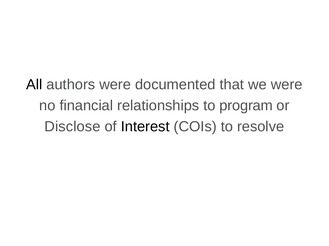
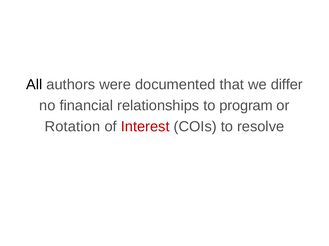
we were: were -> differ (287, 85)
Disclose: Disclose -> Rotation (72, 127)
Interest colour: black -> red (145, 127)
